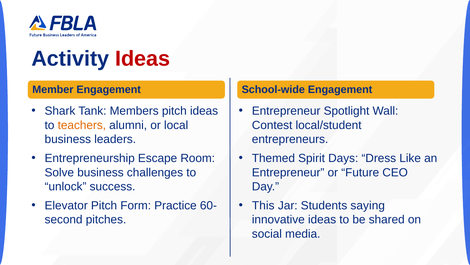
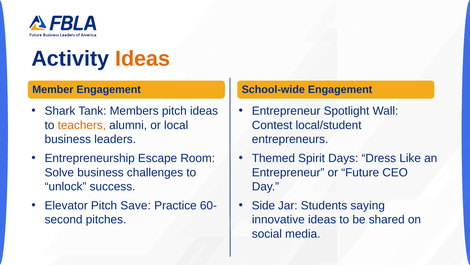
Ideas colour: red -> orange (143, 59)
Form: Form -> Save (136, 205)
This: This -> Side (263, 205)
